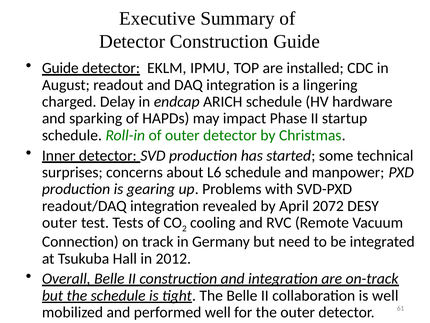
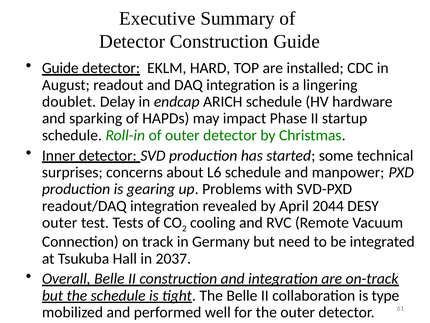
IPMU: IPMU -> HARD (210, 68)
charged: charged -> doublet (69, 102)
2072: 2072 -> 2044 (328, 206)
2012: 2012 -> 2037 (173, 258)
is well: well -> type (385, 295)
